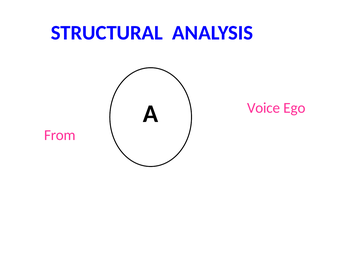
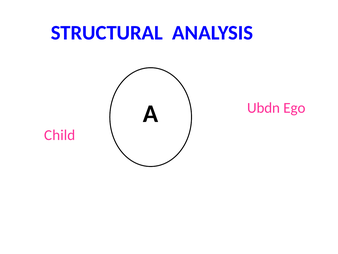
Voice: Voice -> Ubdn (264, 108)
From: From -> Child (60, 135)
